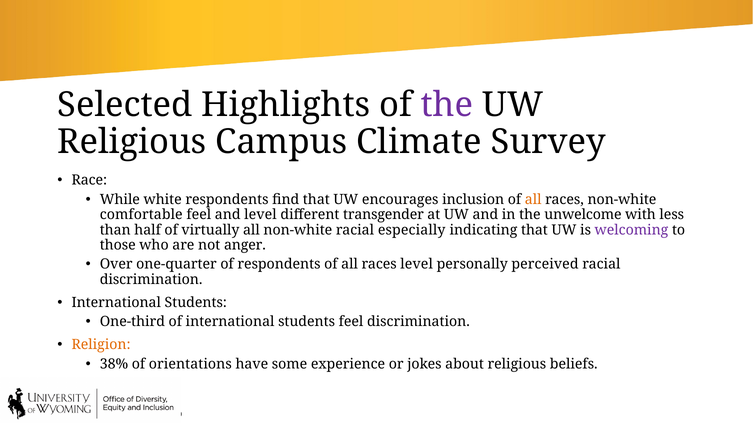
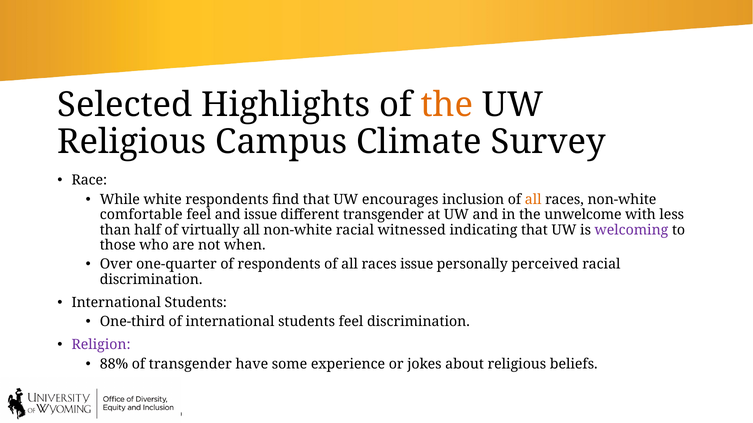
the colour: purple -> orange (447, 105)
and level: level -> issue (261, 215)
especially: especially -> witnessed (412, 230)
anger: anger -> when (245, 245)
races level: level -> issue (417, 265)
Religion colour: orange -> purple (101, 345)
38%: 38% -> 88% (114, 364)
of orientations: orientations -> transgender (190, 364)
